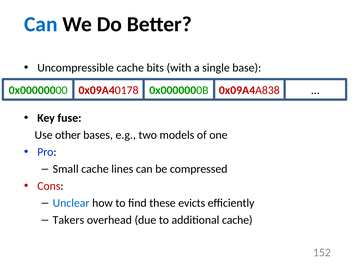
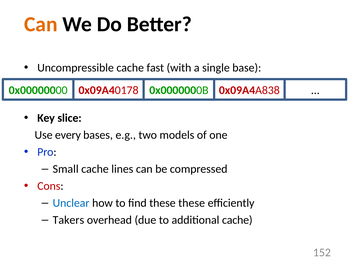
Can colour: blue -> orange (41, 24)
bits: bits -> fast (155, 68)
fuse: fuse -> slice (70, 118)
other: other -> every (68, 135)
these evicts: evicts -> these (192, 203)
